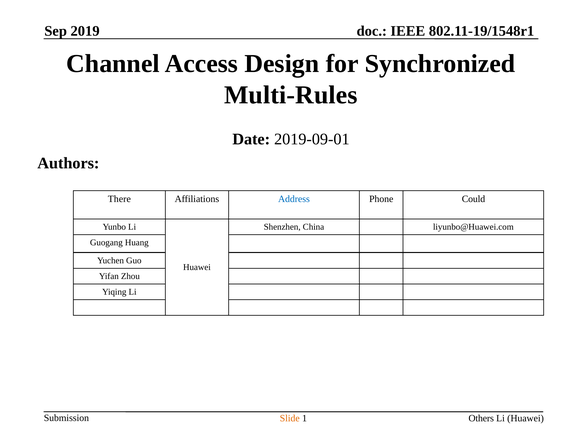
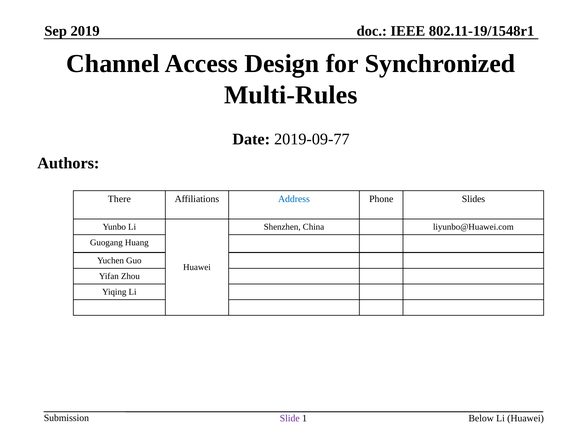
2019-09-01: 2019-09-01 -> 2019-09-77 (312, 139)
Could: Could -> Slides (473, 199)
Slide colour: orange -> purple (290, 419)
Others: Others -> Below (481, 419)
